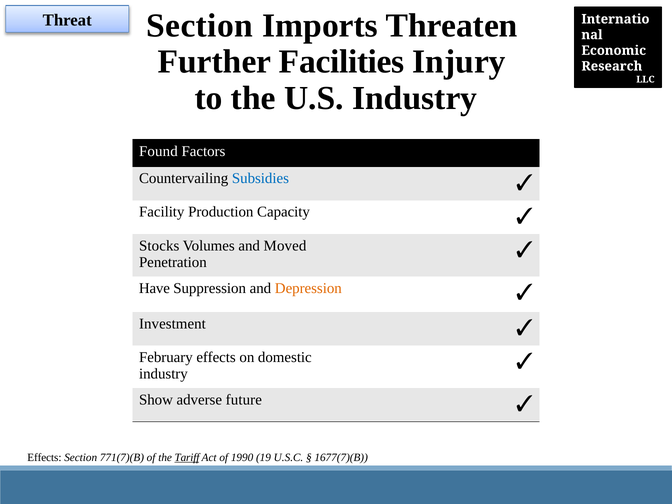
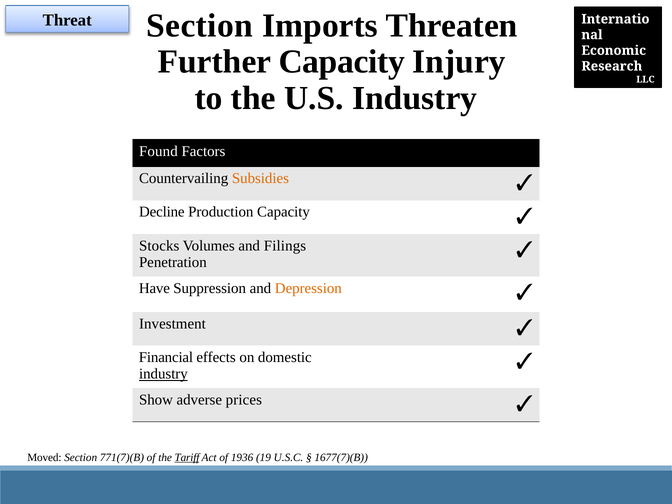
Further Facilities: Facilities -> Capacity (342, 62)
Subsidies colour: blue -> orange (260, 178)
Facility: Facility -> Decline (162, 212)
Moved: Moved -> Filings (285, 246)
February: February -> Financial (166, 357)
industry underline: none -> present (163, 374)
future: future -> prices (244, 400)
Effects: Effects -> Moved (44, 458)
1990: 1990 -> 1936 (242, 458)
